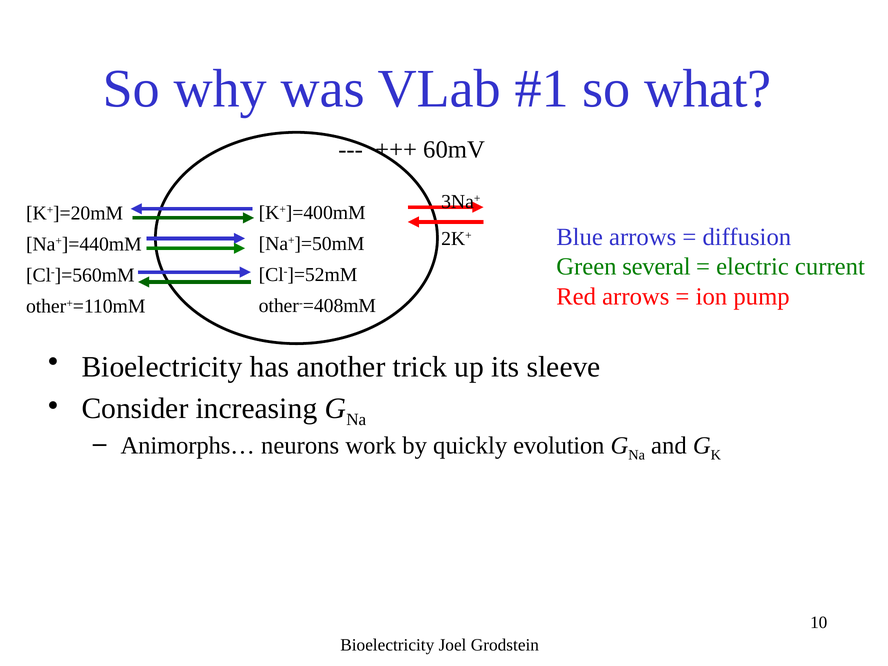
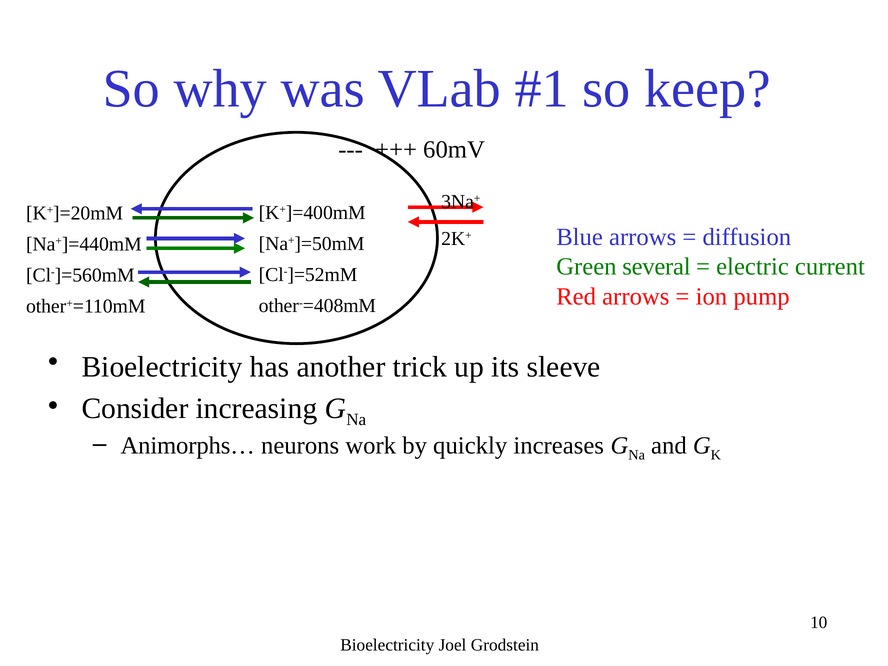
what: what -> keep (707, 89)
evolution: evolution -> increases (559, 445)
